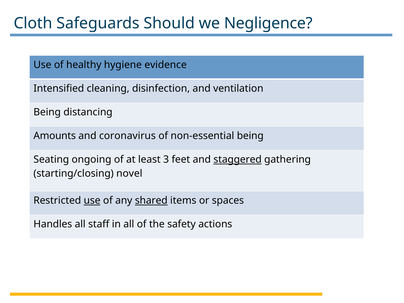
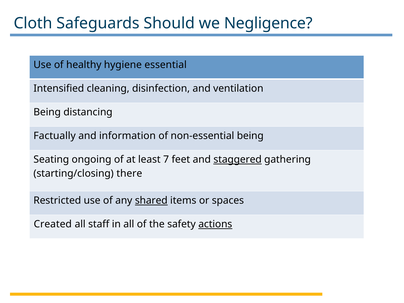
evidence: evidence -> essential (166, 65)
Amounts: Amounts -> Factually (55, 136)
coronavirus: coronavirus -> information (127, 136)
3: 3 -> 7 (166, 160)
novel: novel -> there (129, 173)
use underline: present -> none (92, 201)
Handles: Handles -> Created (53, 224)
actions underline: none -> present (215, 224)
